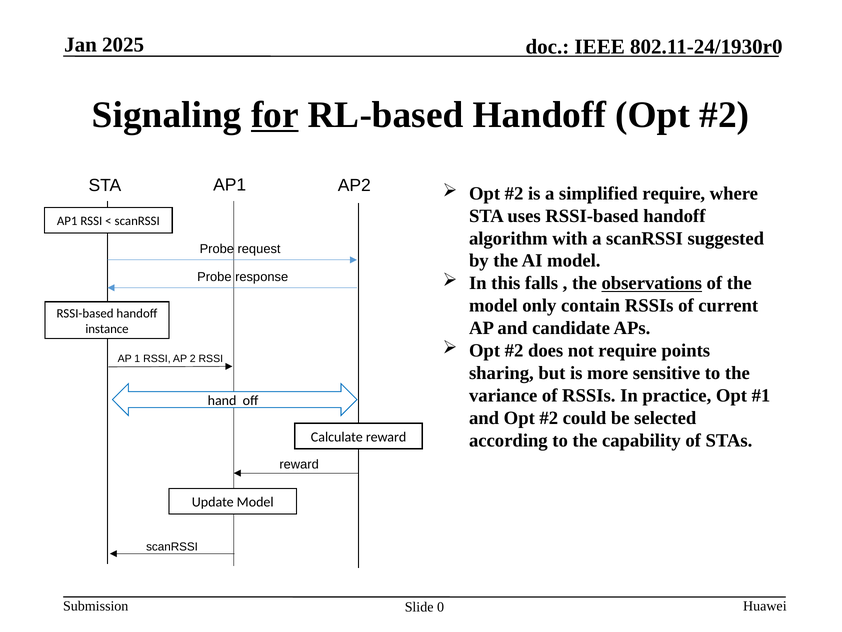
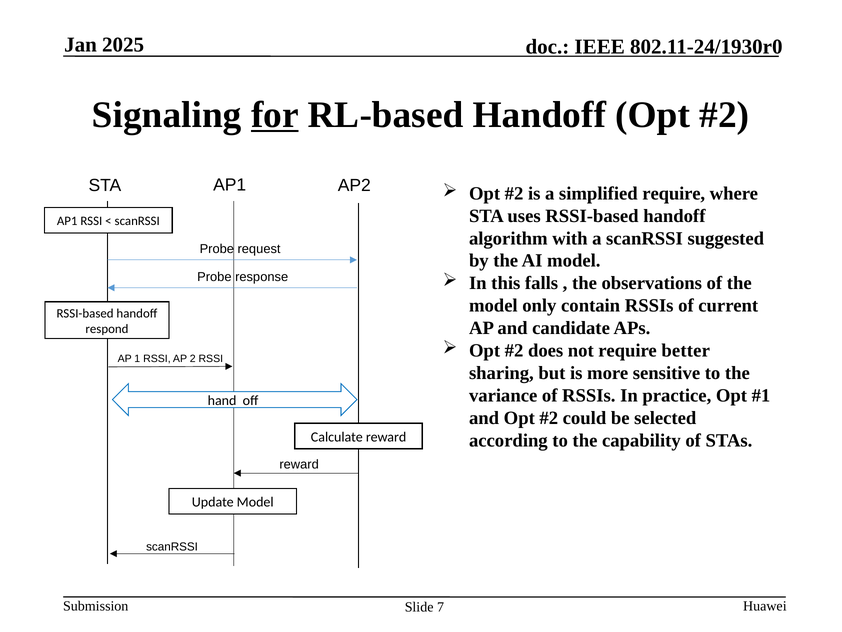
observations underline: present -> none (652, 283)
instance: instance -> respond (107, 329)
points: points -> better (686, 350)
0: 0 -> 7 (441, 607)
